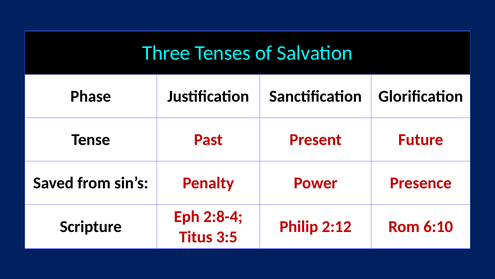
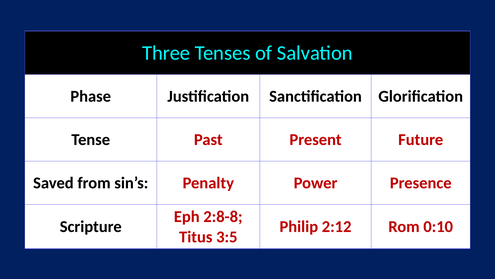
2:8-4: 2:8-4 -> 2:8-8 (223, 216)
6:10: 6:10 -> 0:10 (438, 226)
